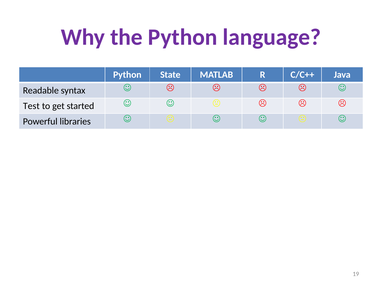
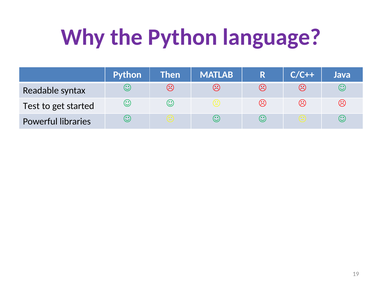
State: State -> Then (170, 75)
